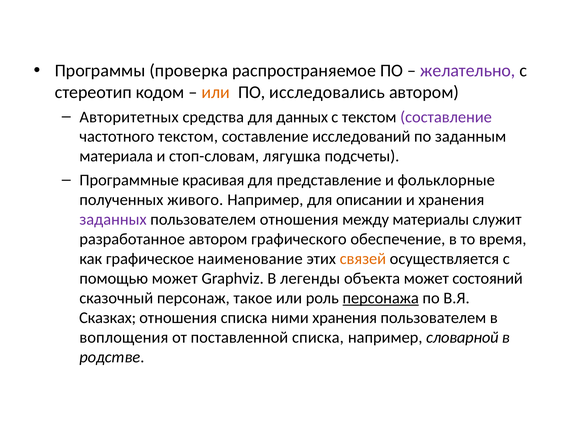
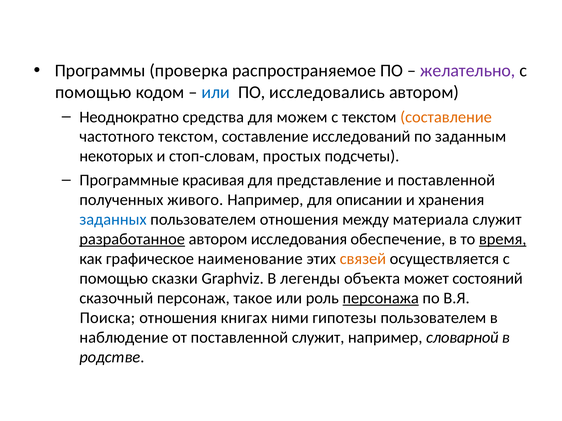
стереотип: стереотип -> помощью (93, 92)
или colour: orange -> blue (216, 92)
Авторитетных: Авторитетных -> Неоднократно (129, 117)
данных: данных -> можем (302, 117)
составление colour: purple -> orange (446, 117)
материала: материала -> некоторых (116, 156)
лягушка: лягушка -> простых (292, 156)
и фольклорные: фольклорные -> поставленной (446, 180)
заданных colour: purple -> blue (113, 220)
материалы: материалы -> материала (431, 220)
разработанное underline: none -> present (132, 239)
графического: графического -> исследования (299, 239)
время underline: none -> present (503, 239)
помощью может: может -> сказки (175, 279)
Сказках: Сказках -> Поиска (107, 318)
отношения списка: списка -> книгах (244, 318)
ними хранения: хранения -> гипотезы (345, 318)
воплощения: воплощения -> наблюдение (124, 338)
поставленной списка: списка -> служит (318, 338)
